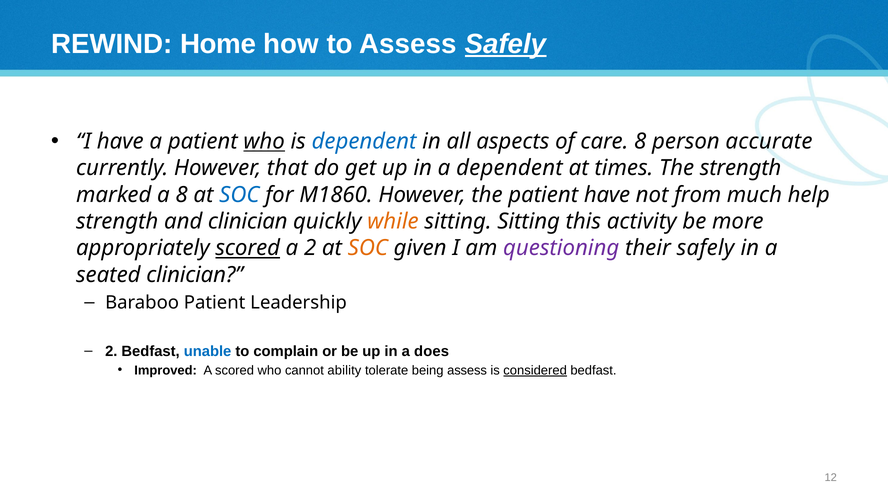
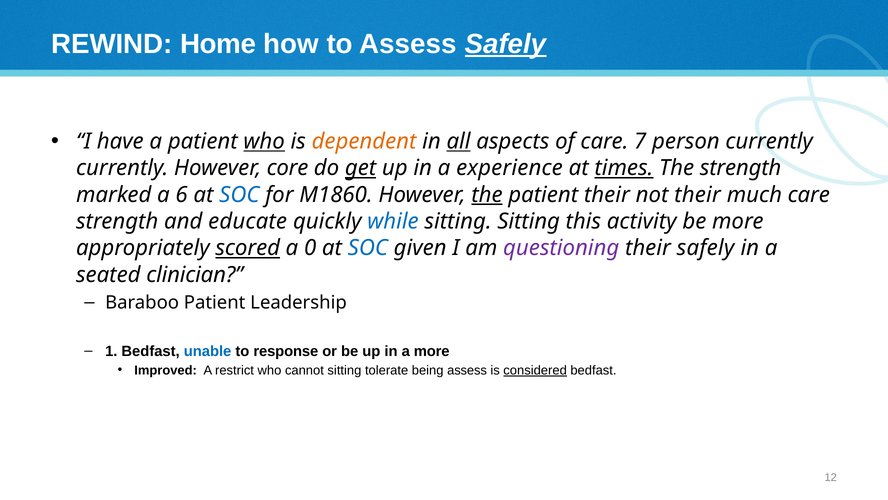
dependent colour: blue -> orange (364, 141)
all underline: none -> present (459, 141)
care 8: 8 -> 7 (640, 141)
person accurate: accurate -> currently (769, 141)
that: that -> core (288, 168)
get underline: none -> present (361, 168)
a dependent: dependent -> experience (509, 168)
times underline: none -> present (624, 168)
a 8: 8 -> 6 (182, 195)
the underline: none -> present (487, 195)
patient have: have -> their (607, 195)
not from: from -> their (698, 195)
much help: help -> care (809, 195)
and clinician: clinician -> educate (248, 221)
while colour: orange -> blue (393, 221)
a 2: 2 -> 0 (310, 248)
SOC colour: orange -> blue (368, 248)
2: 2 -> 1 (111, 351)
complain: complain -> response (286, 351)
a does: does -> more (432, 351)
A scored: scored -> restrict (235, 370)
cannot ability: ability -> sitting (344, 370)
